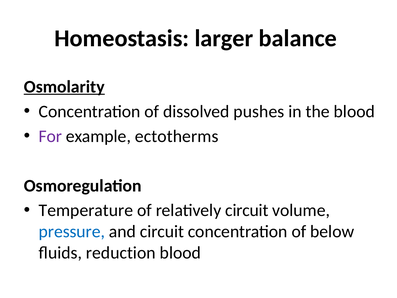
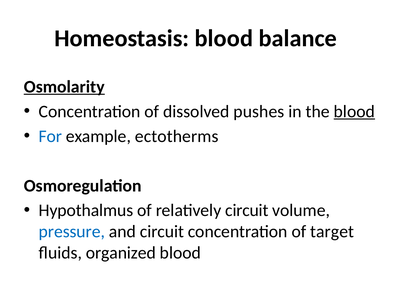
Homeostasis larger: larger -> blood (224, 38)
blood underline: none -> present (354, 111)
For colour: purple -> blue (50, 136)
Temperature: Temperature -> Hypothalmus (86, 210)
below: below -> target (332, 231)
reduction: reduction -> organized (121, 253)
